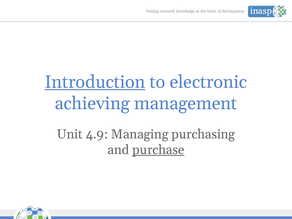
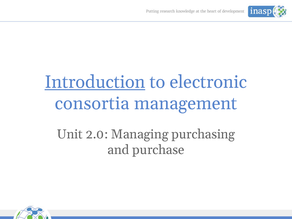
achieving: achieving -> consortia (92, 103)
4.9: 4.9 -> 2.0 (97, 134)
purchase underline: present -> none (158, 150)
